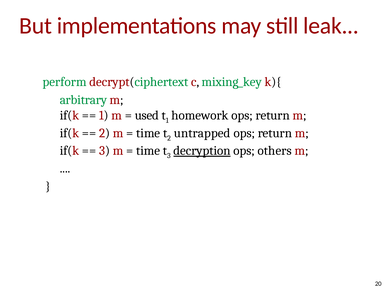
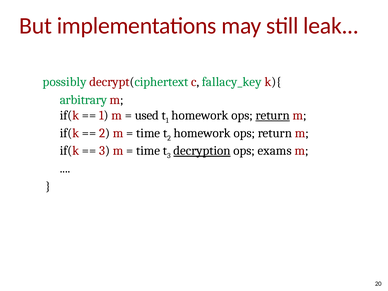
perform: perform -> possibly (65, 82)
mixing_key: mixing_key -> fallacy_key (232, 82)
return underline: none -> present (273, 115)
2 untrapped: untrapped -> homework (202, 133)
others: others -> exams (275, 151)
